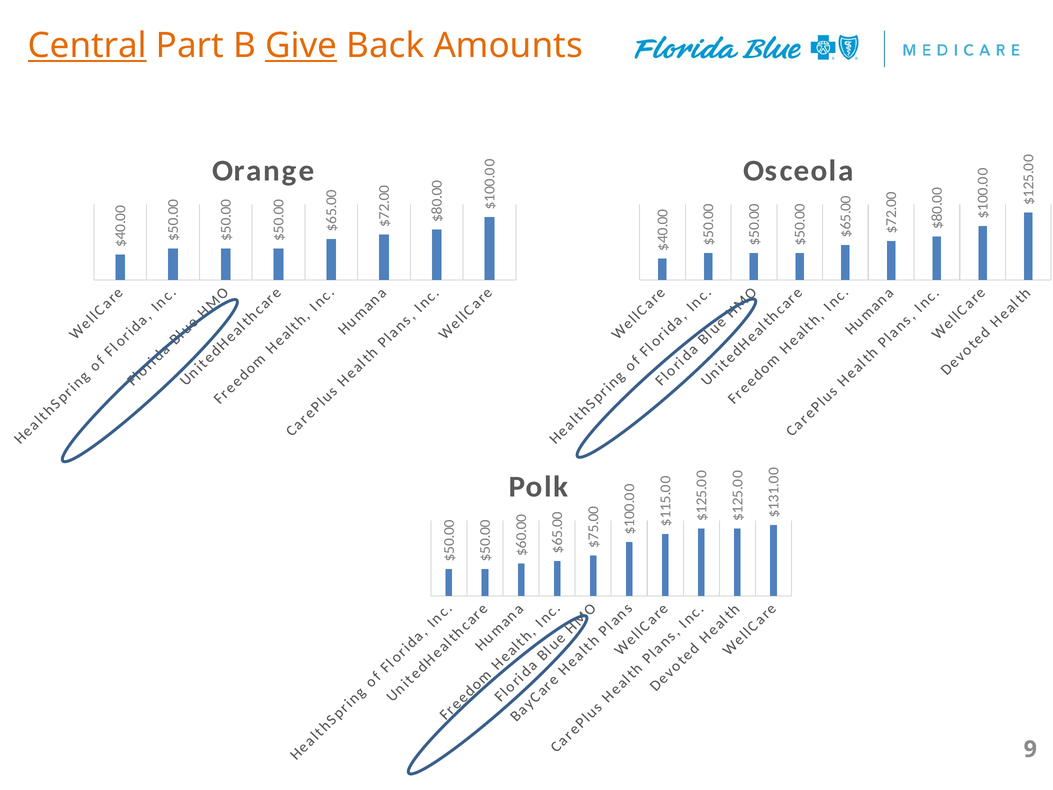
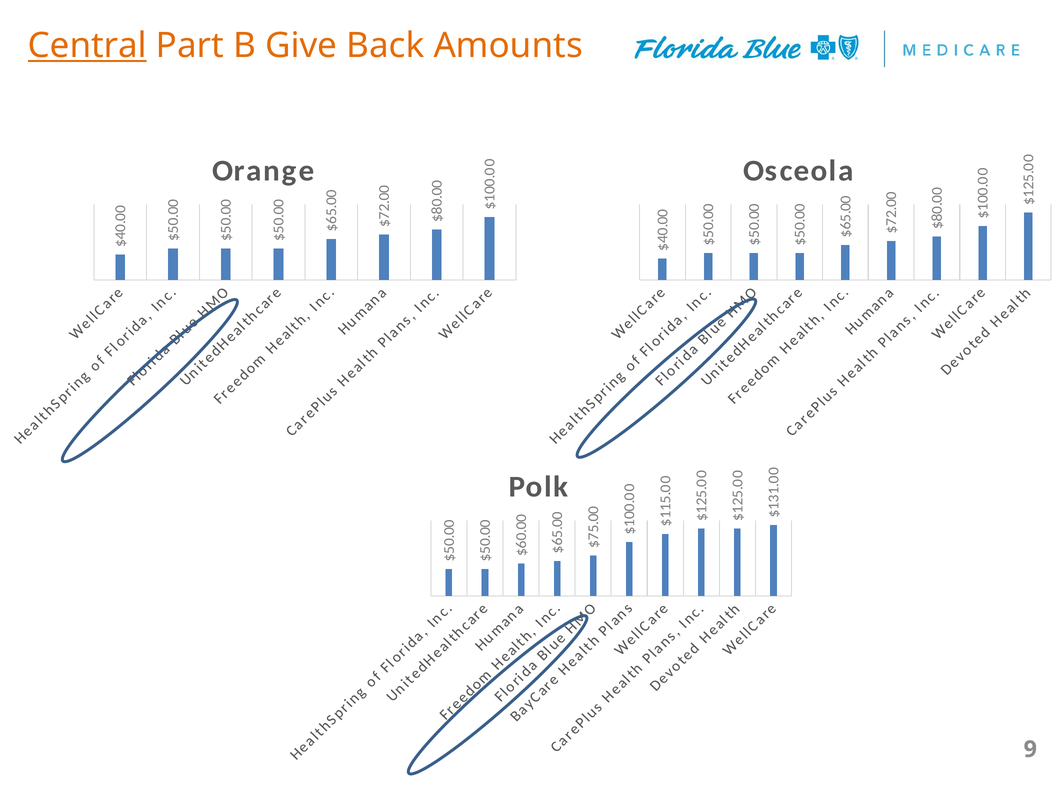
Give underline: present -> none (301, 46)
